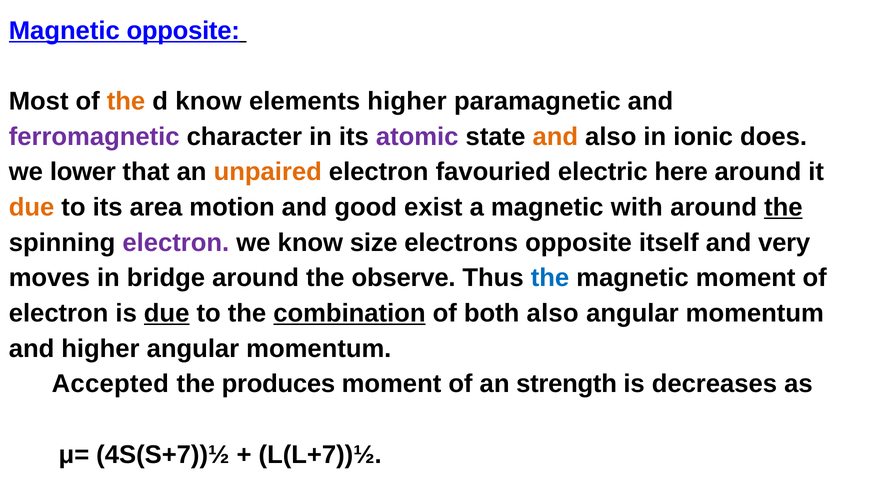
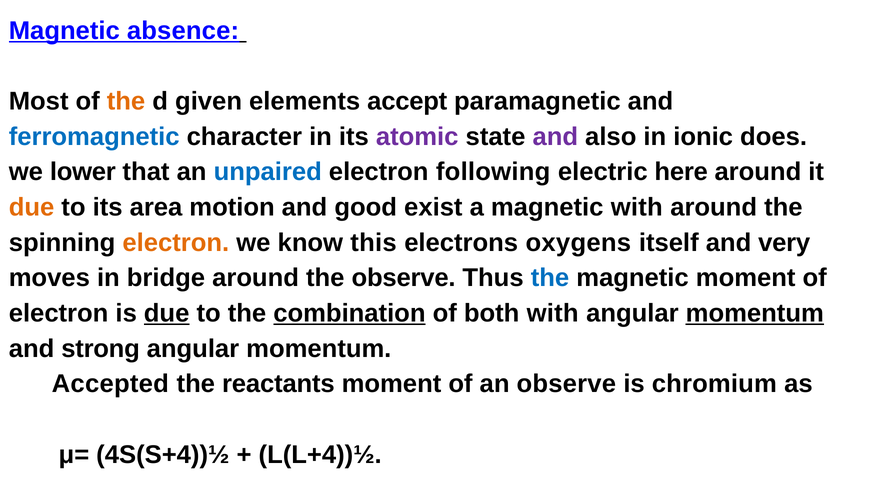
Magnetic opposite: opposite -> absence (183, 31)
d know: know -> given (209, 101)
elements higher: higher -> accept (407, 101)
ferromagnetic colour: purple -> blue (94, 137)
and colour: orange -> purple (555, 137)
unpaired colour: orange -> blue (268, 172)
favouried: favouried -> following (493, 172)
the underline: present -> none (783, 207)
electron colour: purple -> orange (176, 243)
size: size -> this (374, 243)
electrons opposite: opposite -> oxygens (578, 243)
both also: also -> with (553, 314)
momentum underline: none -> present (755, 314)
and higher: higher -> strong (101, 349)
produces: produces -> reactants (278, 384)
an strength: strength -> observe (566, 384)
decreases: decreases -> chromium (714, 384)
4S(S+7))½: 4S(S+7))½ -> 4S(S+4))½ (163, 455)
L(L+7))½: L(L+7))½ -> L(L+4))½ (320, 455)
